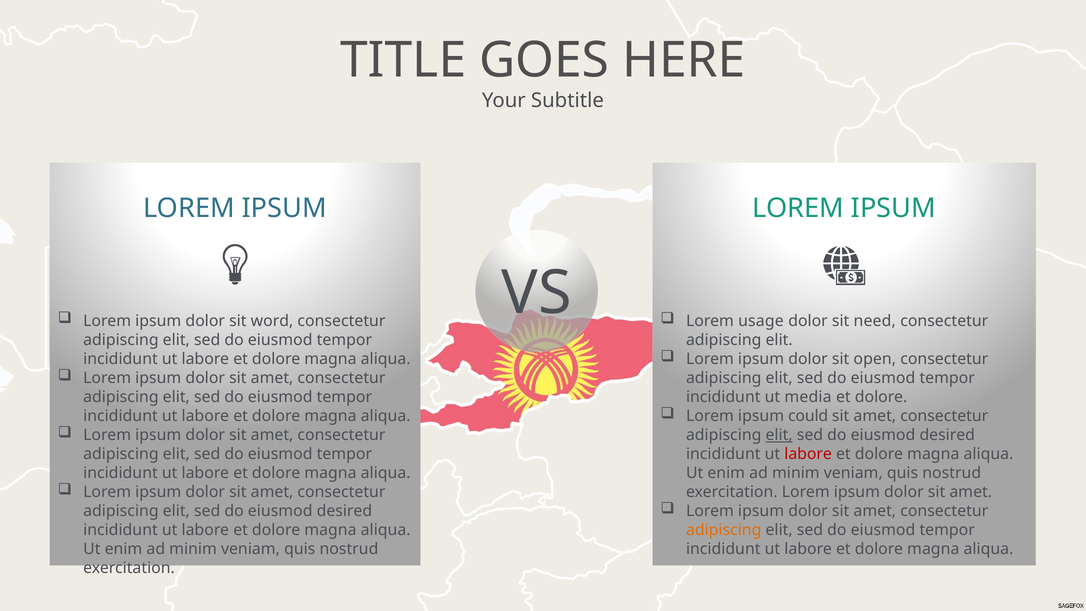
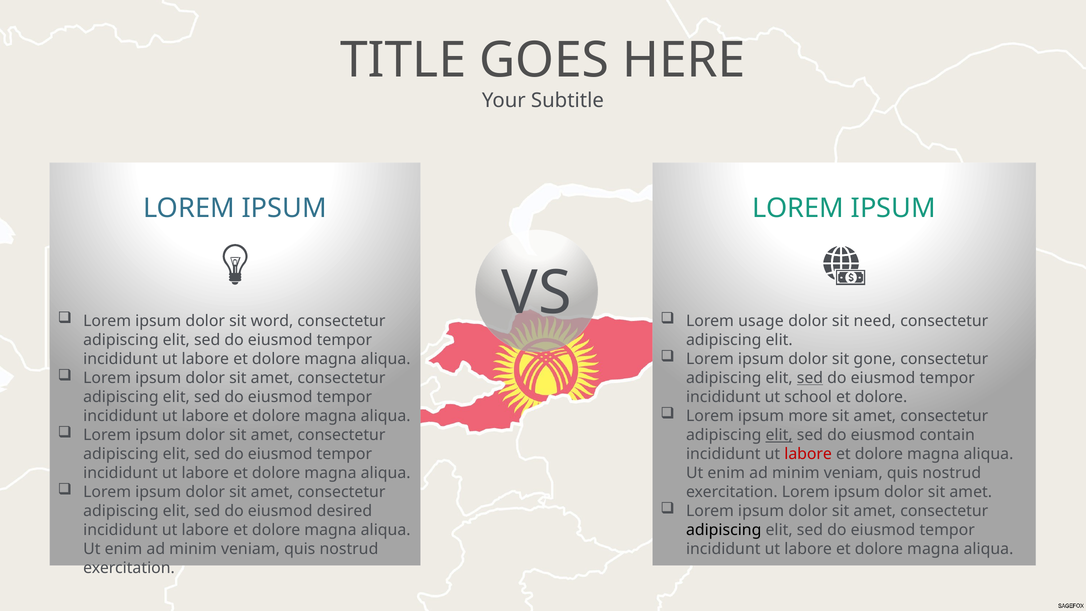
open: open -> gone (875, 359)
sed underline: none -> present (810, 378)
media: media -> school (808, 397)
could: could -> more (808, 416)
desired: desired -> contain (947, 435)
adipiscing colour: orange -> black (724, 530)
